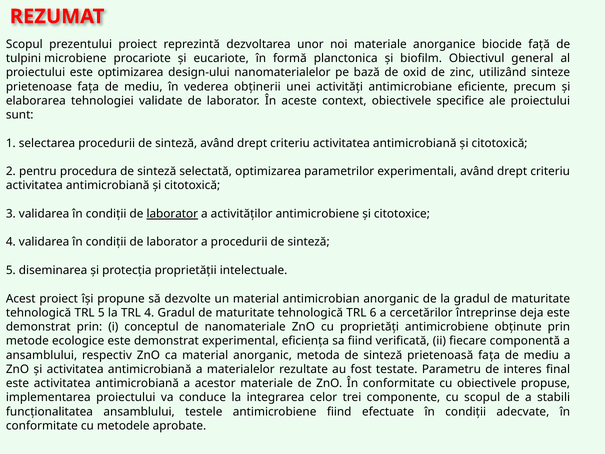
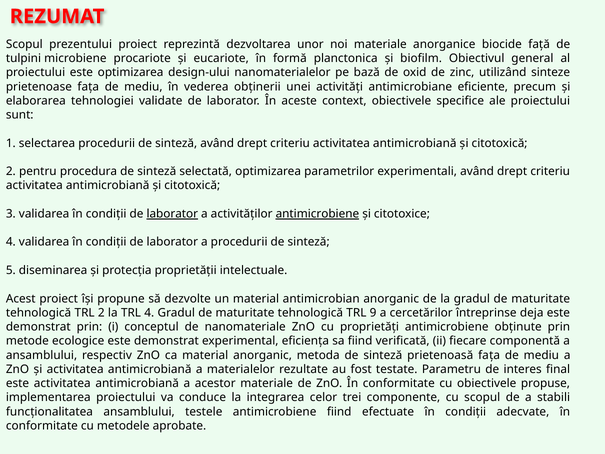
antimicrobiene underline: none -> present (317, 214)
TRL 5: 5 -> 2 (101, 313)
6: 6 -> 9 (373, 313)
